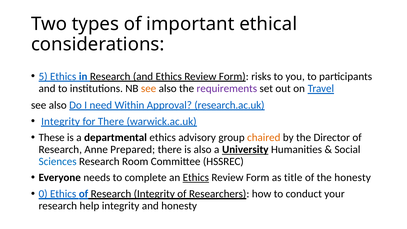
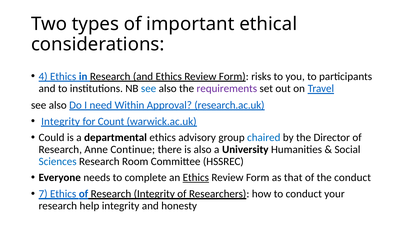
5: 5 -> 4 (43, 76)
see colour: orange -> blue (149, 89)
for There: There -> Count (111, 121)
These: These -> Could (52, 138)
chaired colour: orange -> blue (264, 138)
Prepared: Prepared -> Continue (133, 149)
University underline: present -> none (245, 149)
title: title -> that (293, 178)
the honesty: honesty -> conduct (353, 178)
0: 0 -> 7 (43, 194)
